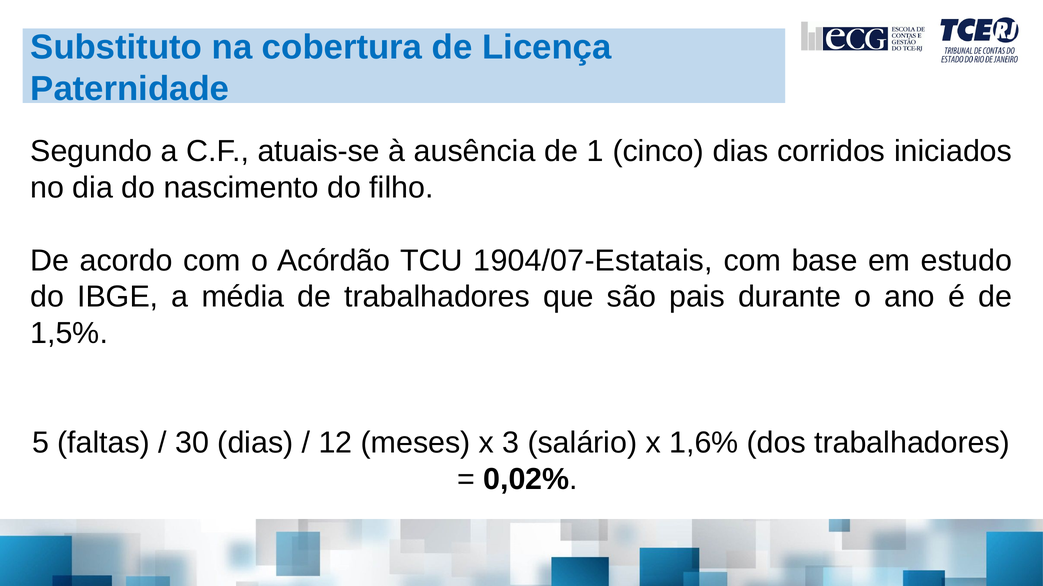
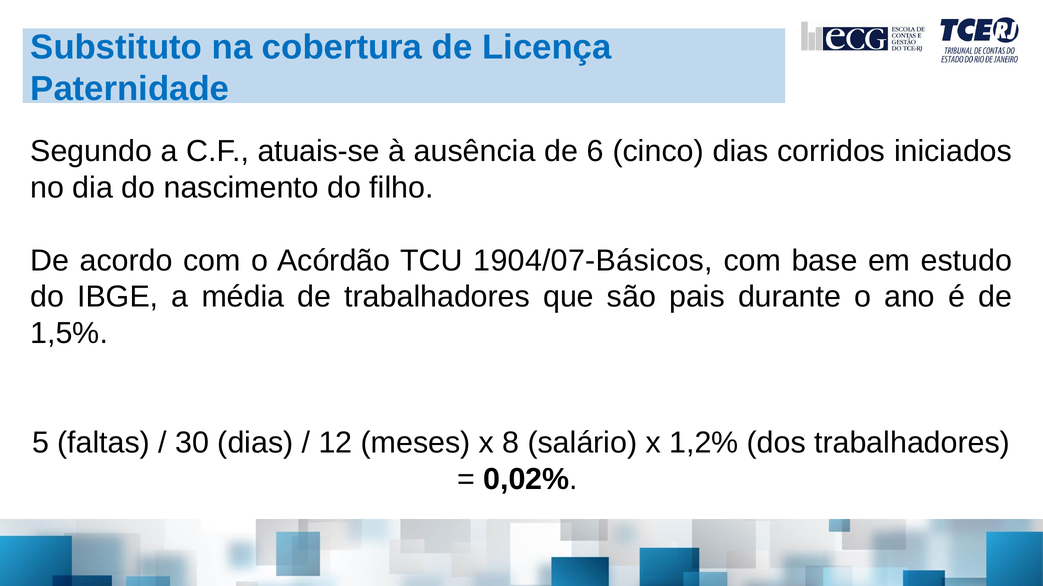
1: 1 -> 6 (595, 151)
1904/07-Estatais: 1904/07-Estatais -> 1904/07-Básicos (593, 261)
3: 3 -> 8 (511, 443)
1,6%: 1,6% -> 1,2% (704, 443)
